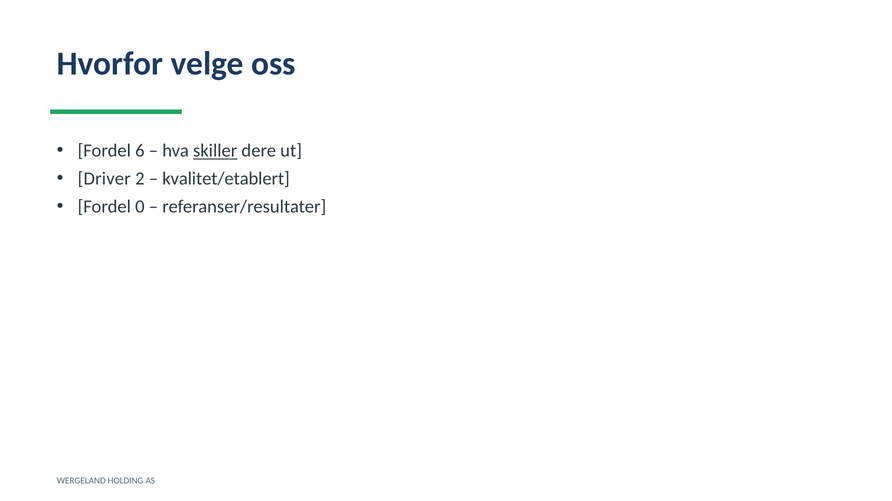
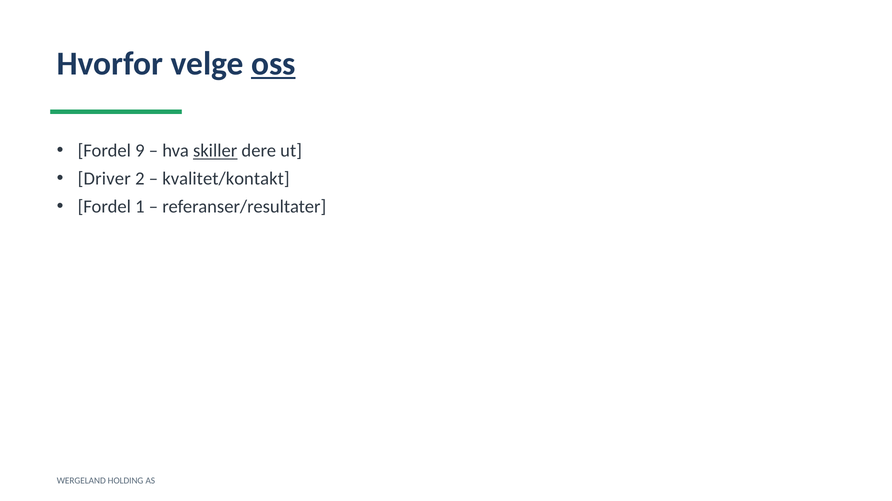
oss underline: none -> present (273, 64)
6: 6 -> 9 (140, 151)
kvalitet/etablert: kvalitet/etablert -> kvalitet/kontakt (226, 179)
0: 0 -> 1 (140, 207)
